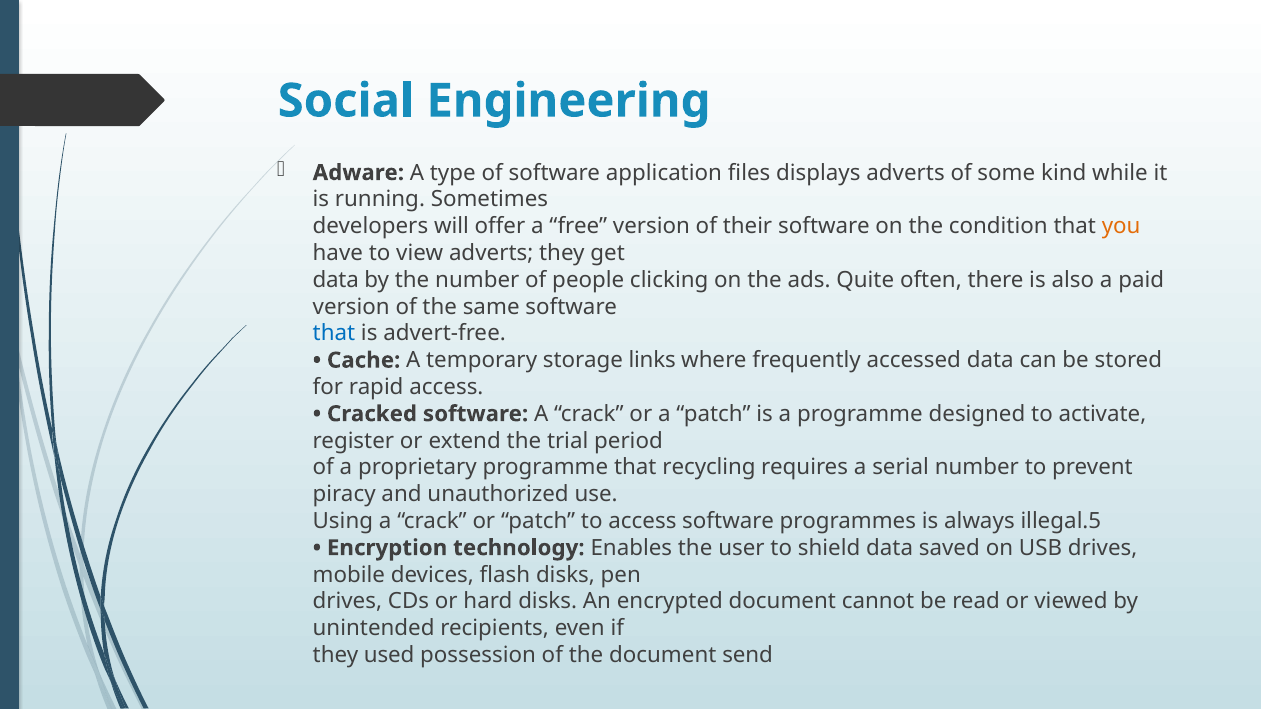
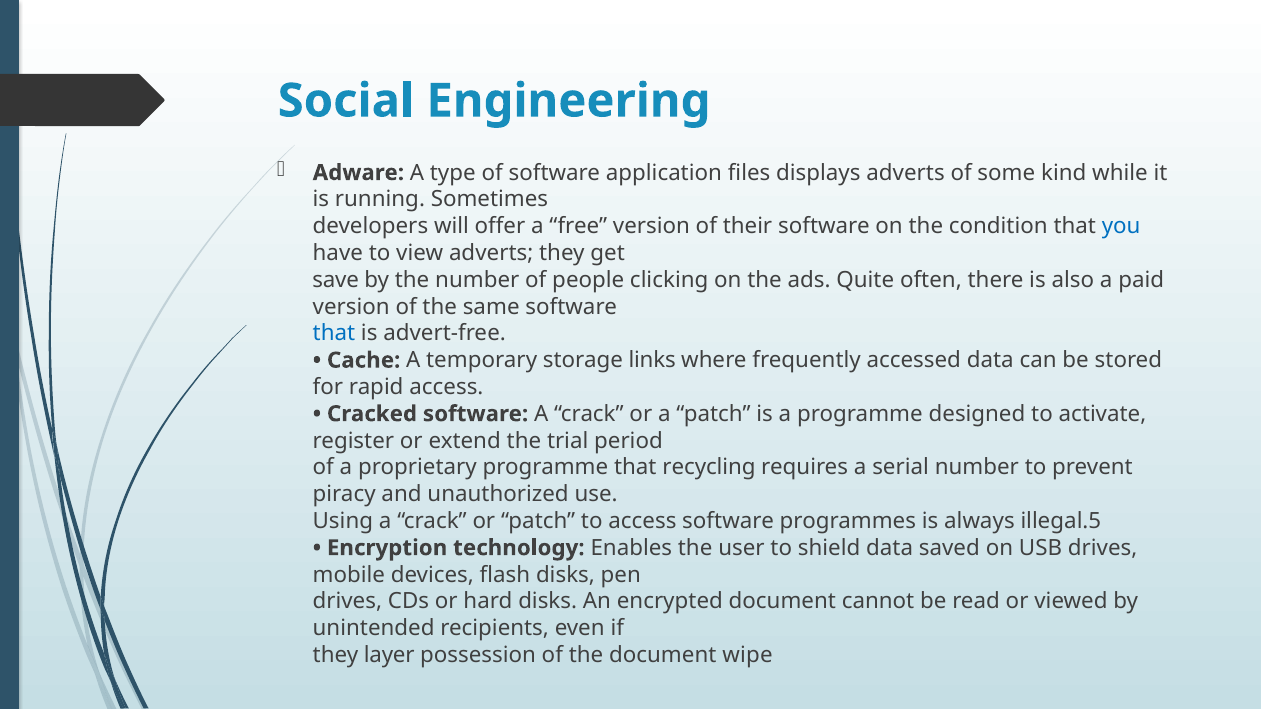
you colour: orange -> blue (1121, 226)
data: data -> save (336, 280)
used: used -> layer (389, 655)
send: send -> wipe (747, 655)
